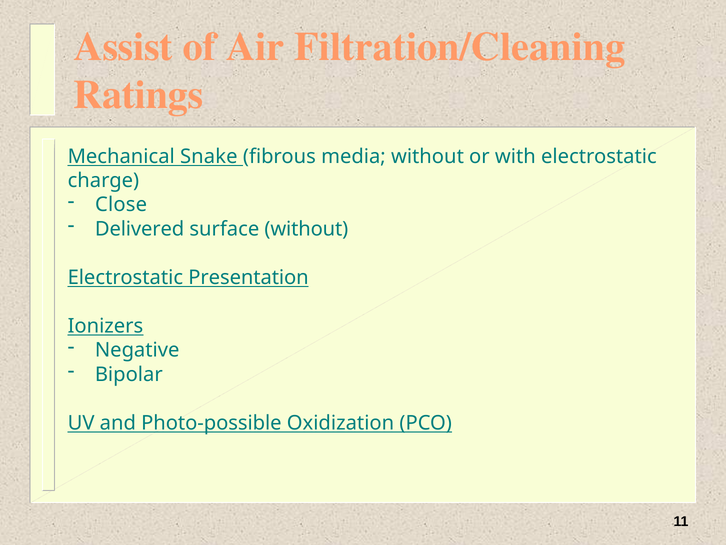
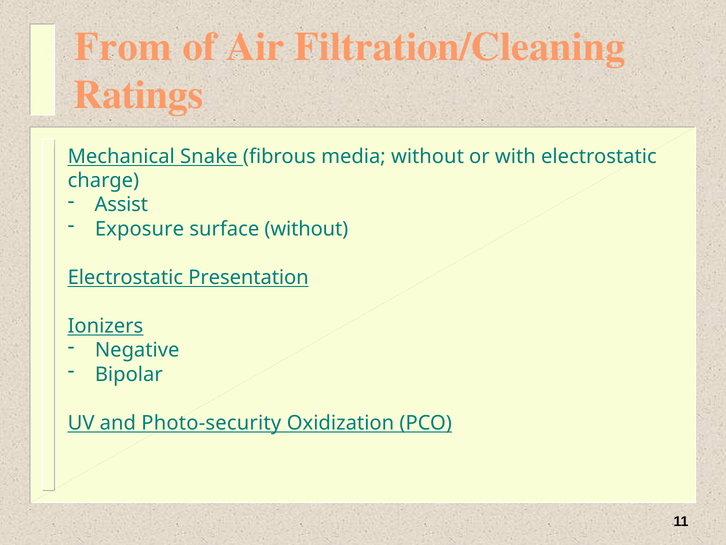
Assist: Assist -> From (123, 47)
Close: Close -> Assist (121, 205)
Delivered: Delivered -> Exposure (139, 229)
Photo-possible: Photo-possible -> Photo-security (211, 423)
